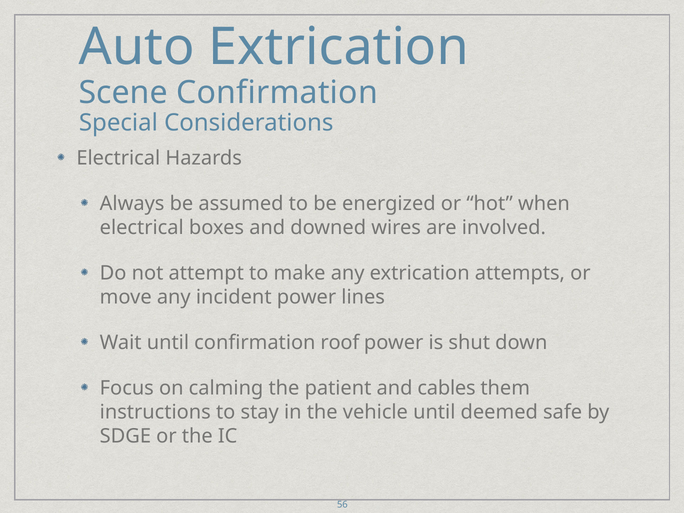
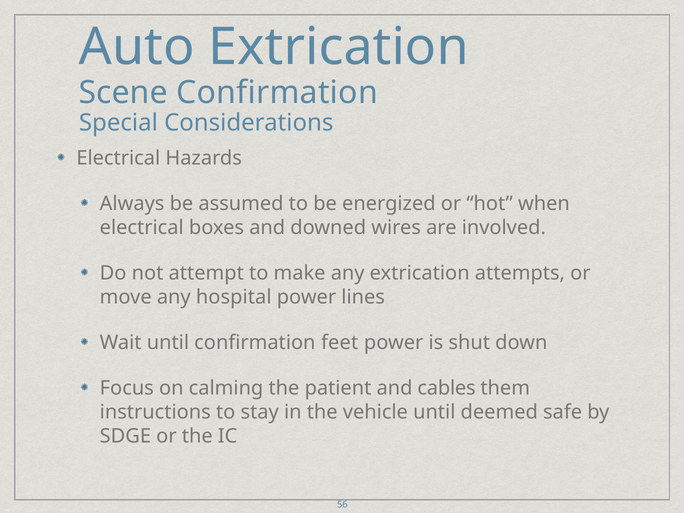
incident: incident -> hospital (234, 297)
roof: roof -> feet (340, 343)
